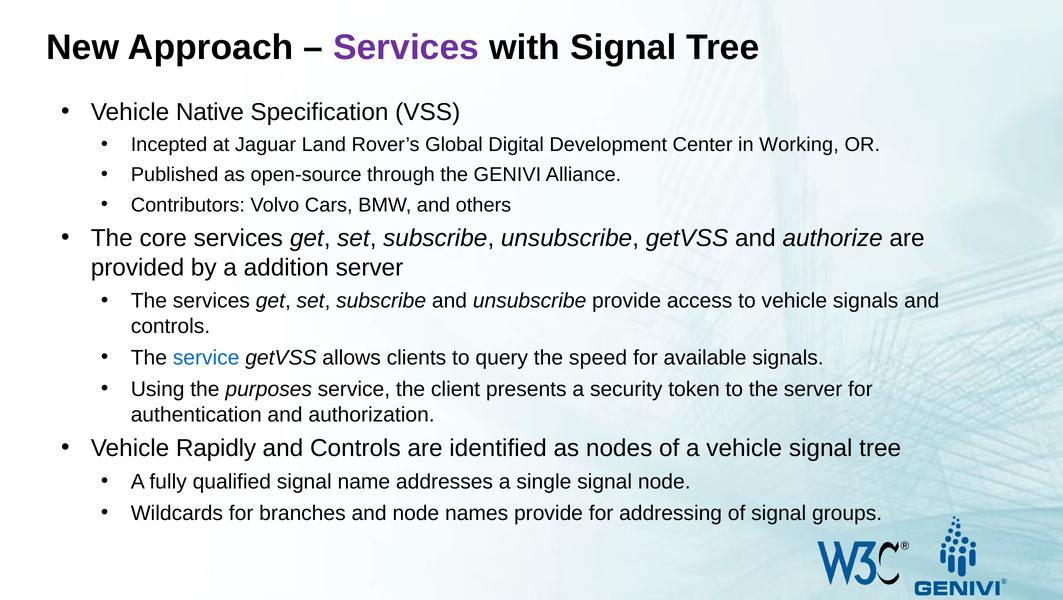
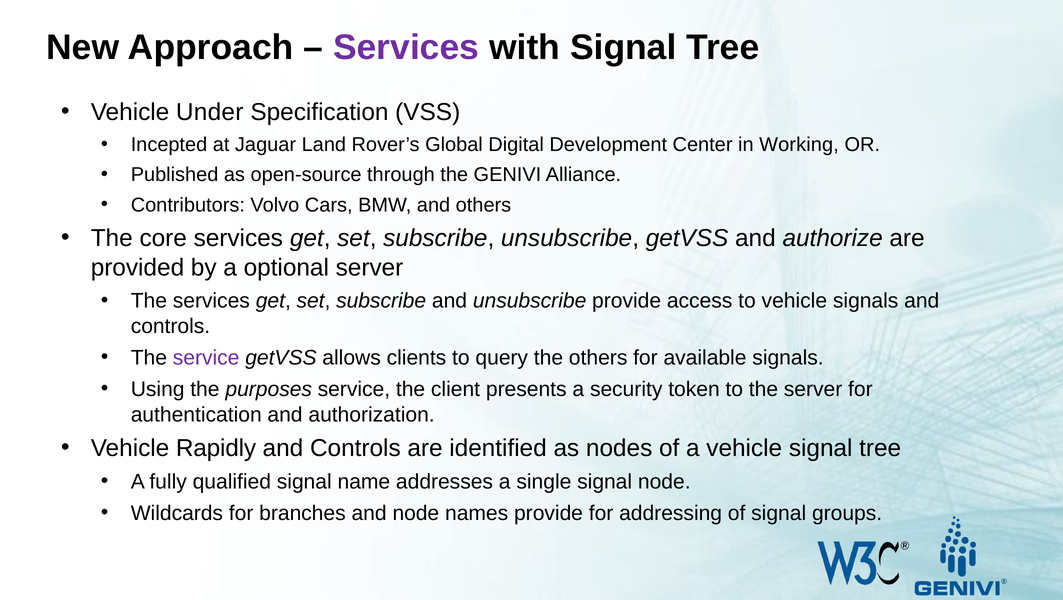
Native: Native -> Under (210, 112)
addition: addition -> optional (286, 267)
service colour: blue -> purple (206, 357)
the speed: speed -> others (598, 357)
